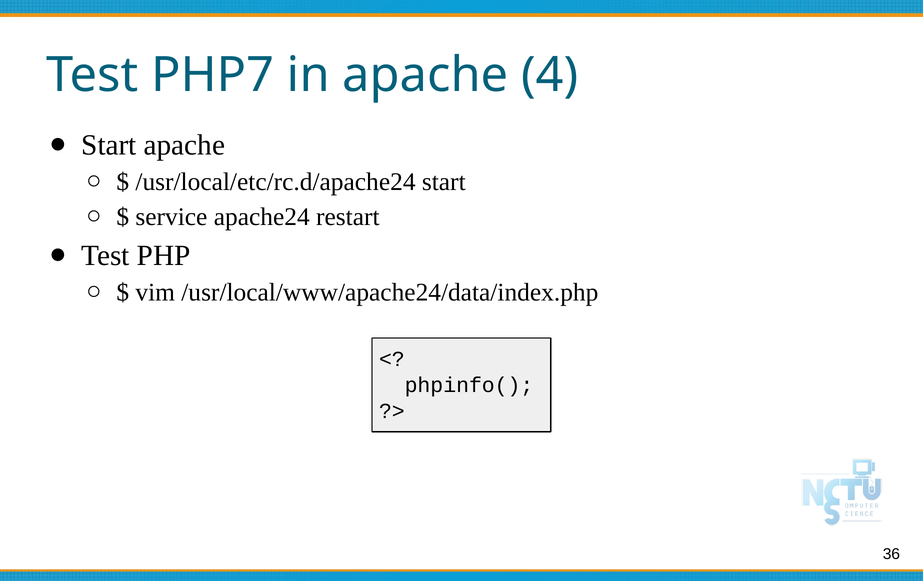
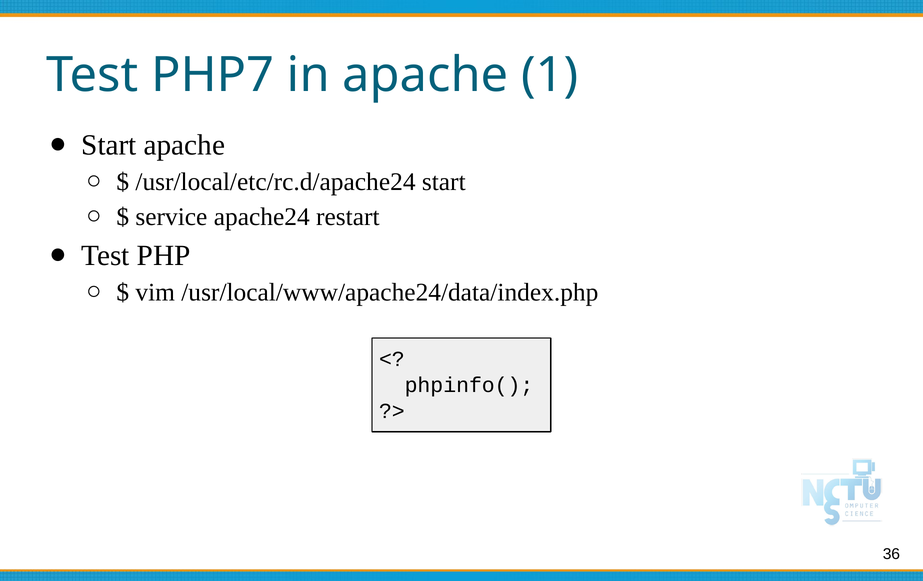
4: 4 -> 1 (550, 75)
